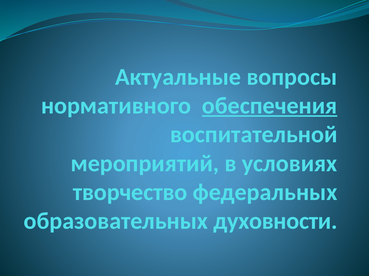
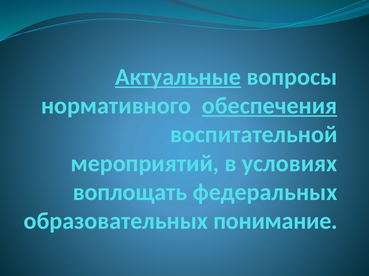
Актуальные underline: none -> present (178, 77)
творчество: творчество -> воплощать (130, 193)
духовности: духовности -> понимание (275, 222)
